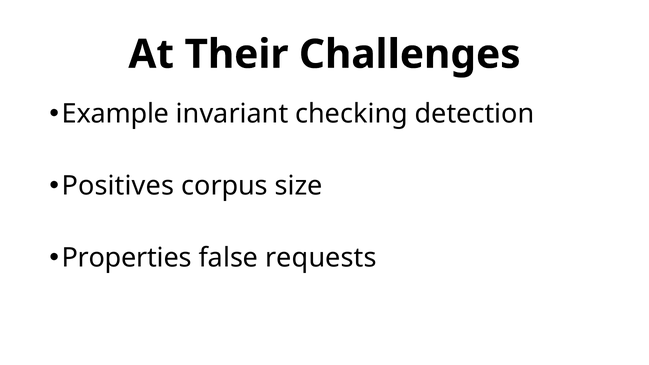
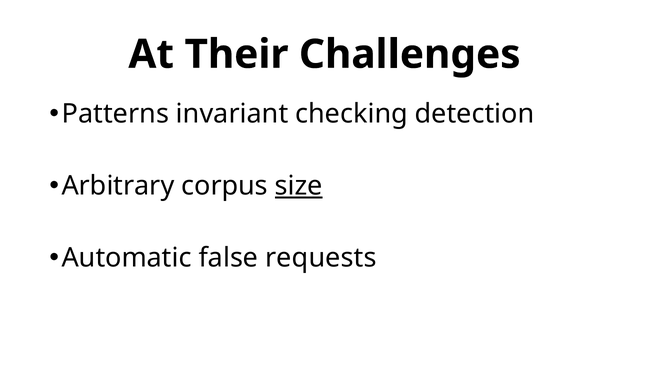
Example: Example -> Patterns (115, 114)
Positives: Positives -> Arbitrary (118, 186)
size underline: none -> present (299, 186)
Properties: Properties -> Automatic (127, 258)
